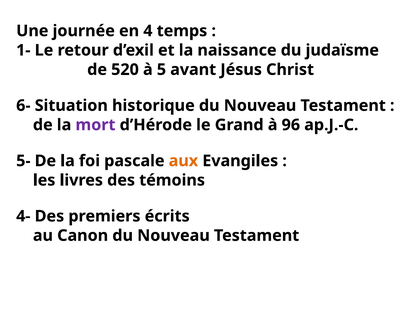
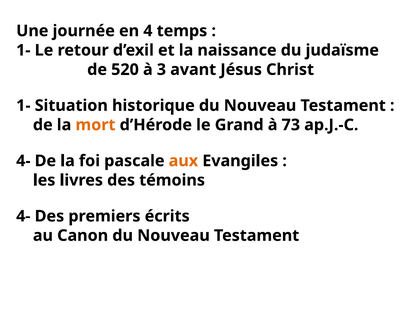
5: 5 -> 3 (161, 70)
6-: 6- -> 1- (23, 106)
mort colour: purple -> orange (95, 125)
96: 96 -> 73 (291, 125)
5-: 5- -> 4- (23, 161)
